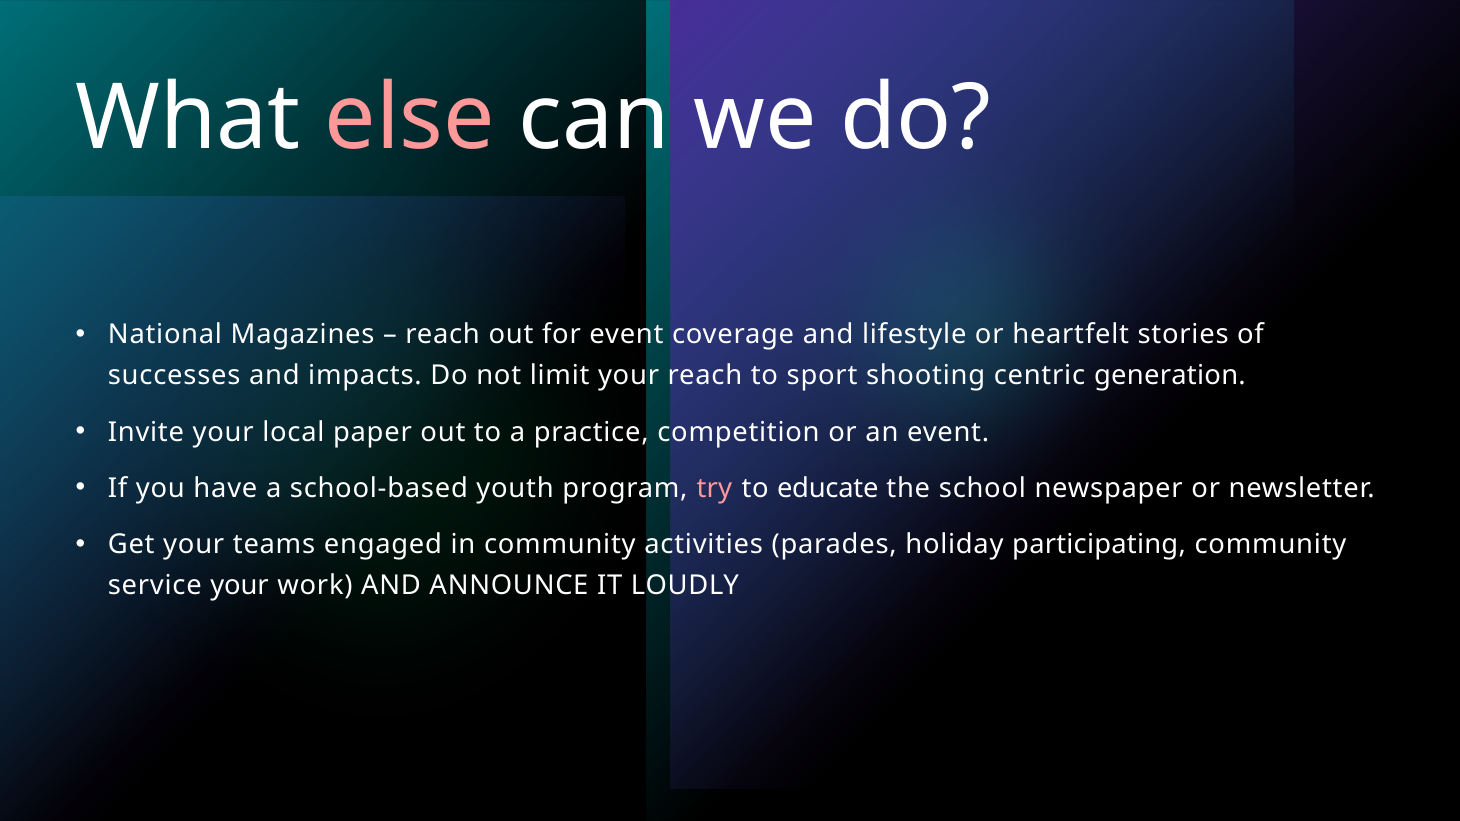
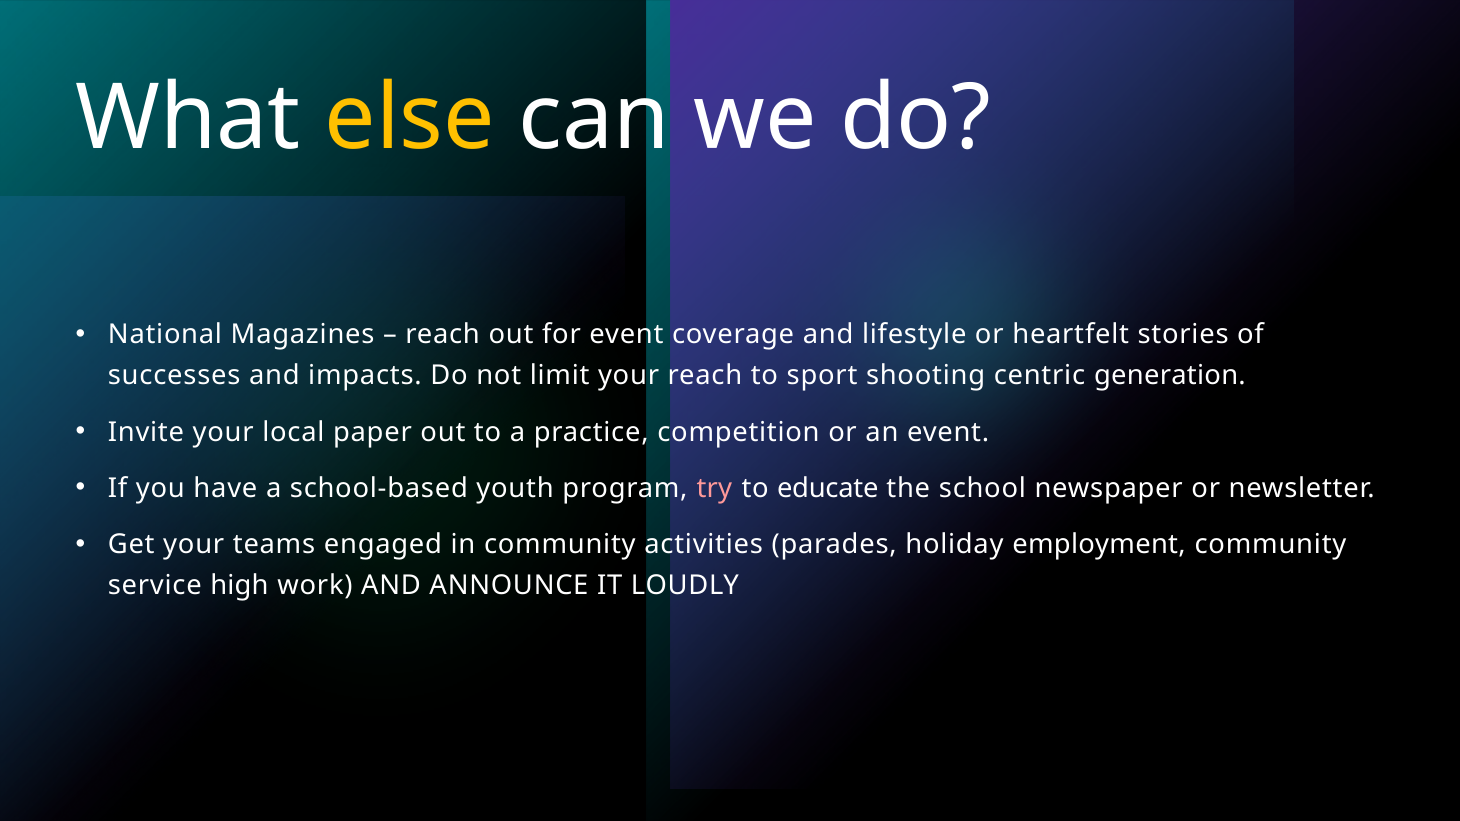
else colour: pink -> yellow (410, 119)
participating: participating -> employment (1099, 545)
service your: your -> high (239, 586)
